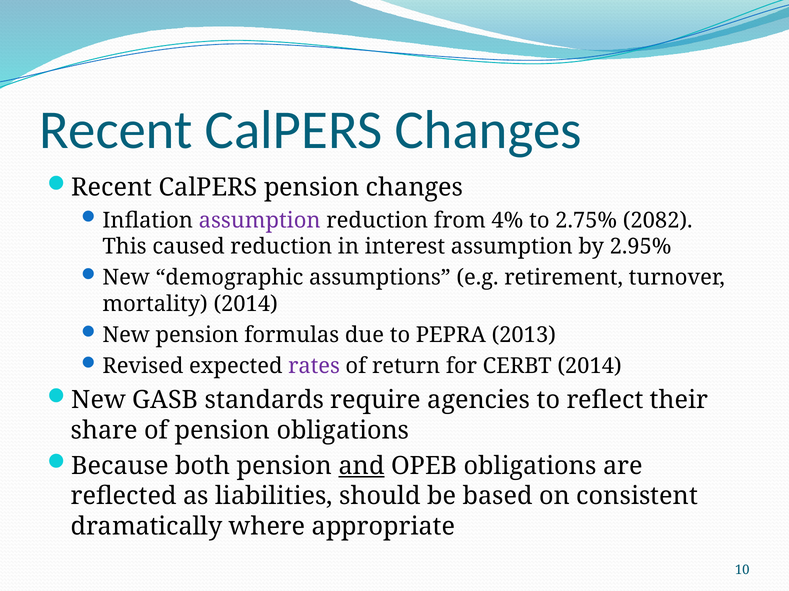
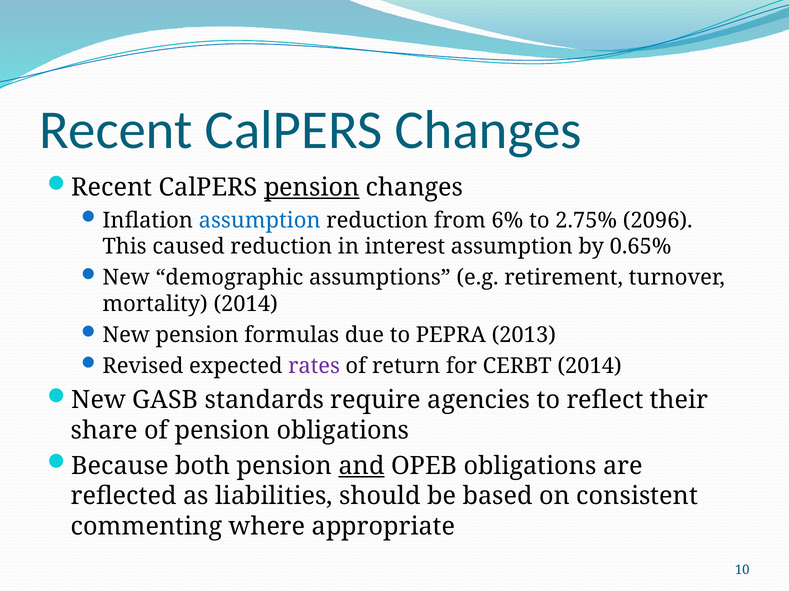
pension underline: none -> present (312, 188)
assumption colour: purple -> blue (260, 221)
4%: 4% -> 6% (507, 221)
2082: 2082 -> 2096 (658, 221)
2.95%: 2.95% -> 0.65% (641, 247)
dramatically: dramatically -> commenting (147, 527)
